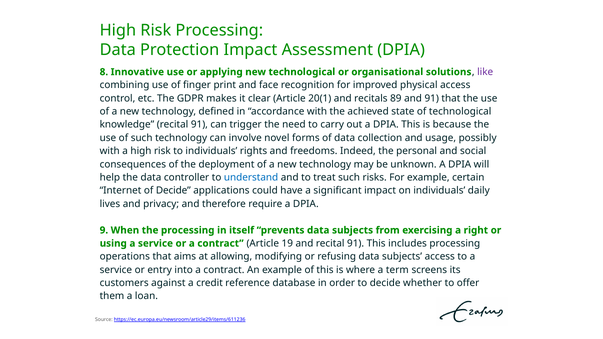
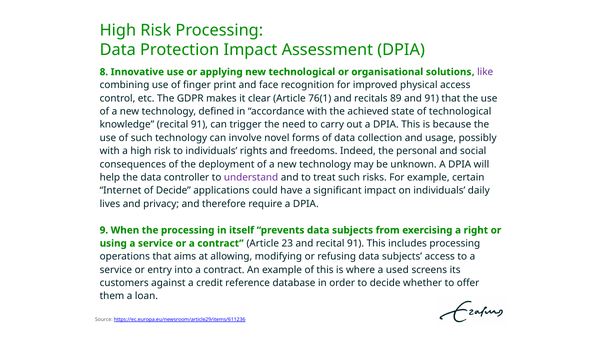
20(1: 20(1 -> 76(1 (320, 98)
understand colour: blue -> purple (251, 178)
19: 19 -> 23 (287, 244)
term: term -> used (397, 270)
